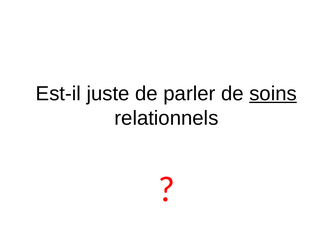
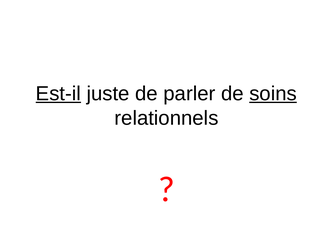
Est-il underline: none -> present (58, 94)
